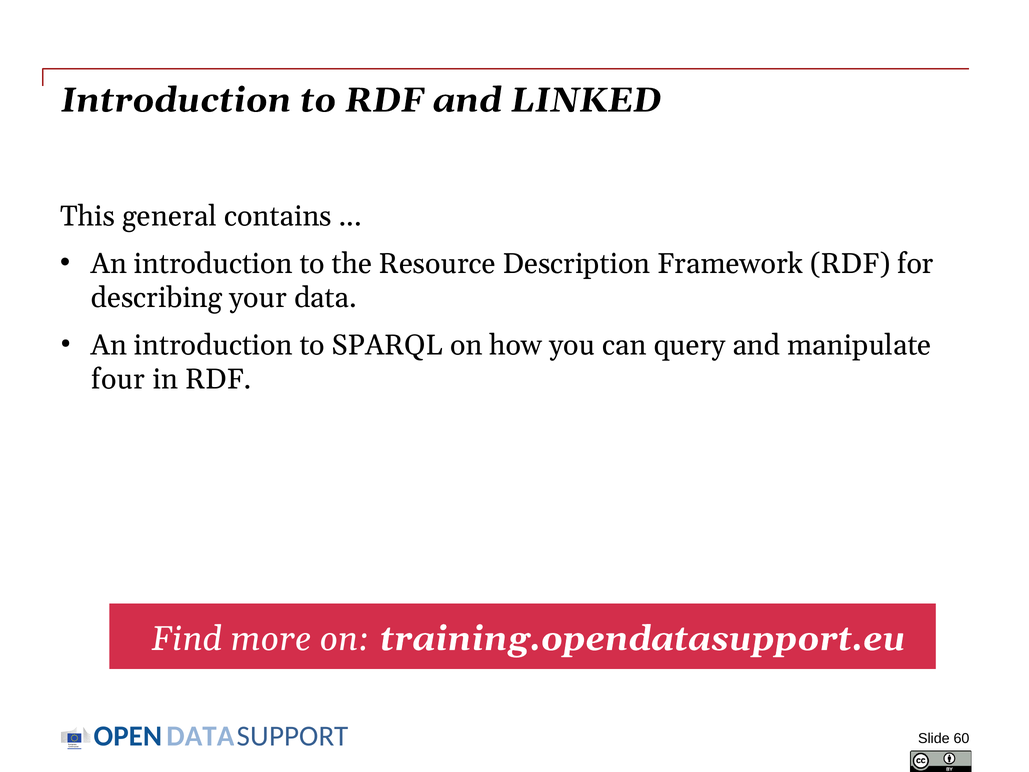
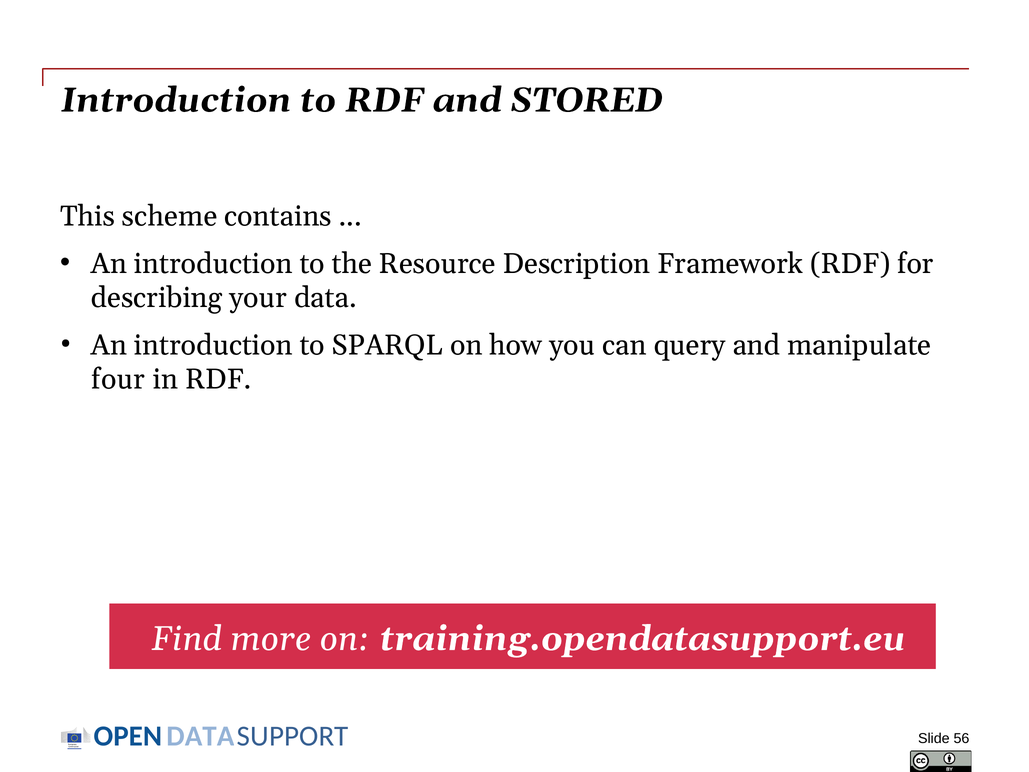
LINKED: LINKED -> STORED (586, 100)
general: general -> scheme (170, 216)
60: 60 -> 56 (962, 738)
